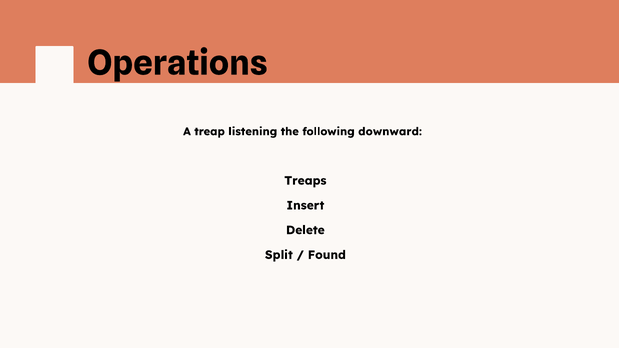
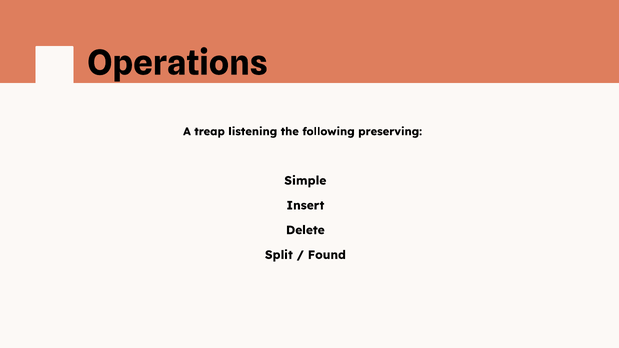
downward: downward -> preserving (390, 132)
Treaps: Treaps -> Simple (305, 181)
